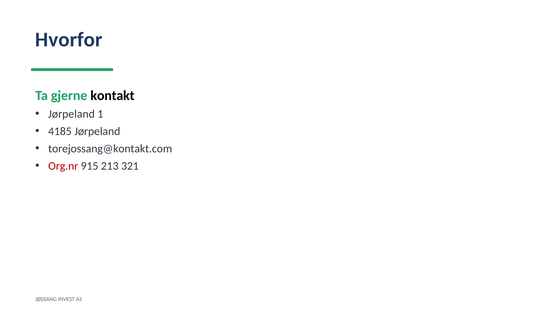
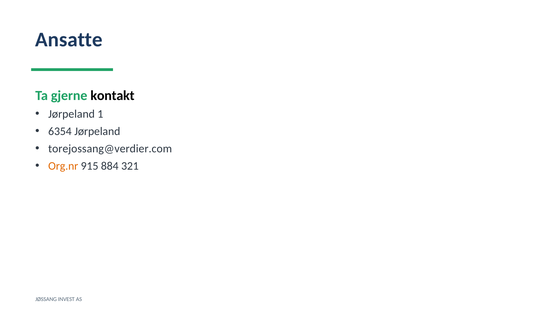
Hvorfor: Hvorfor -> Ansatte (69, 40)
4185: 4185 -> 6354 (60, 131)
torejossang@kontakt.com: torejossang@kontakt.com -> torejossang@verdier.com (110, 149)
Org.nr colour: red -> orange (63, 166)
213: 213 -> 884 (110, 166)
